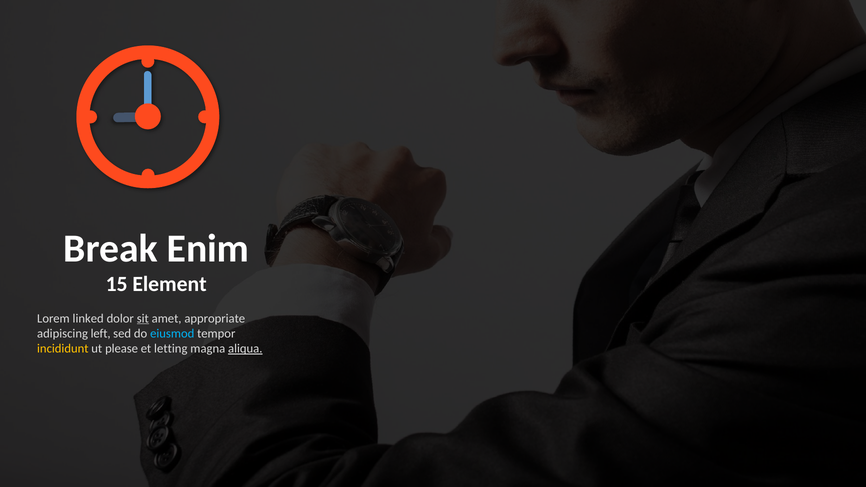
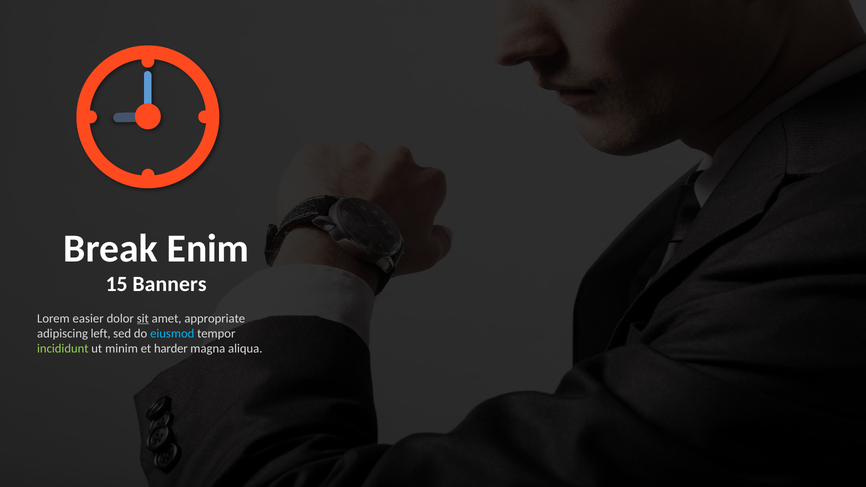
Element: Element -> Banners (169, 284)
linked: linked -> easier (88, 318)
incididunt colour: yellow -> light green (63, 349)
please: please -> minim (122, 349)
letting: letting -> harder (171, 349)
aliqua underline: present -> none (245, 349)
